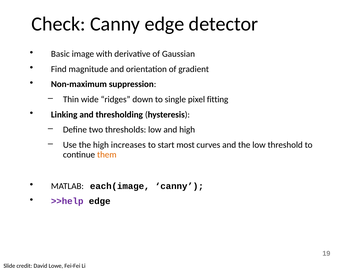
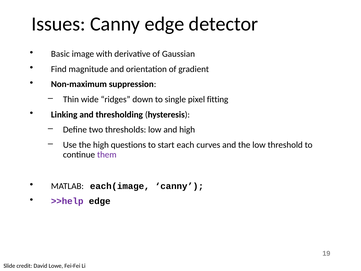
Check: Check -> Issues (58, 24)
increases: increases -> questions (128, 145)
most: most -> each (185, 145)
them colour: orange -> purple (107, 155)
